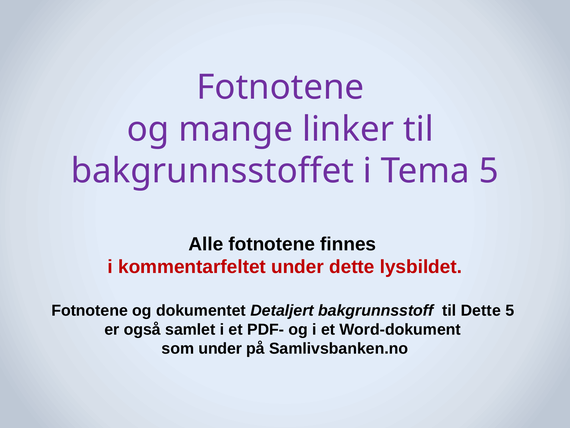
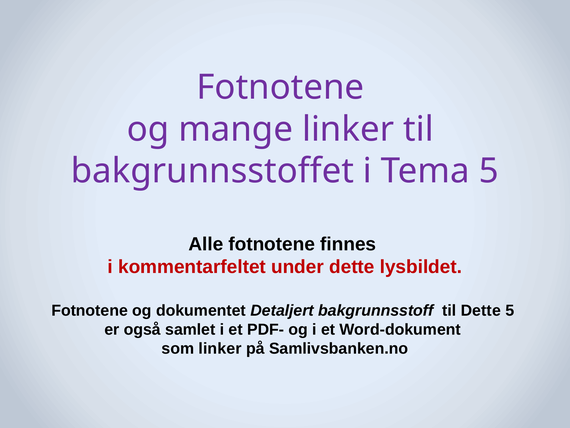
som under: under -> linker (220, 348)
